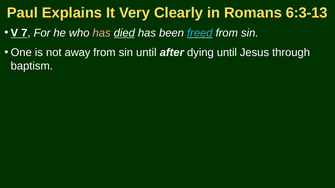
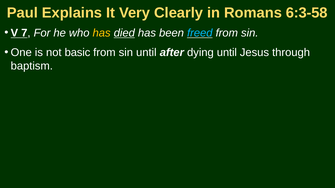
6:3-13: 6:3-13 -> 6:3-58 (307, 13)
has colour: pink -> yellow (102, 33)
away: away -> basic (77, 53)
